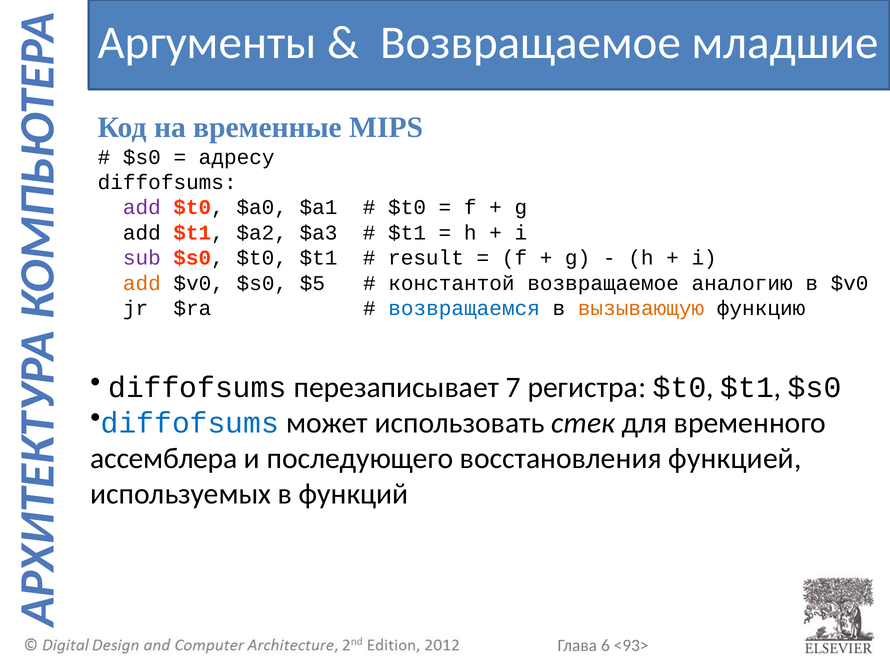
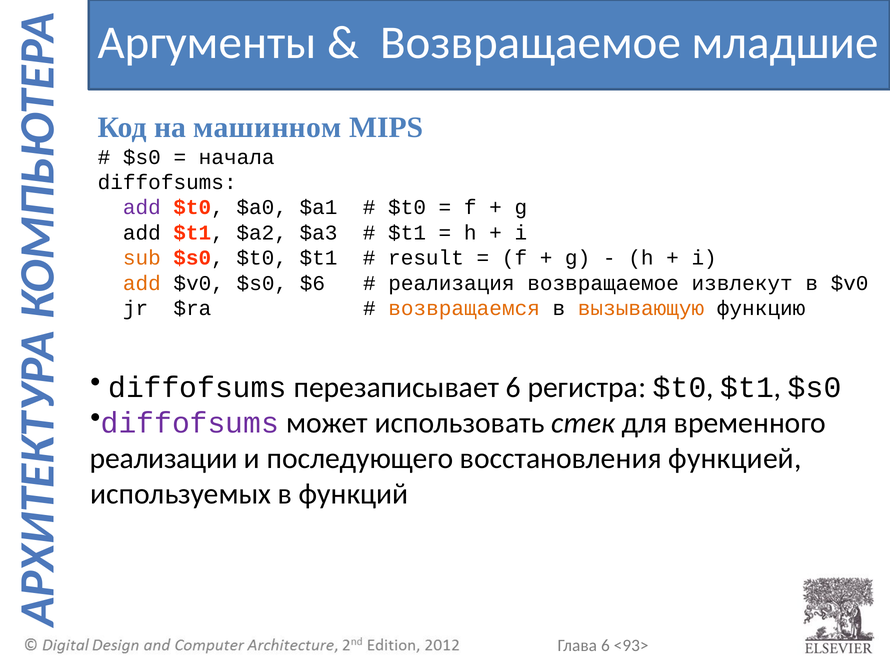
временные: временные -> машинном (267, 127)
адресу: адресу -> начала (237, 157)
sub colour: purple -> orange (142, 258)
$5: $5 -> $6 (312, 283)
константой: константой -> реализация (451, 283)
аналогию: аналогию -> извлекут (742, 283)
возвращаемся colour: blue -> orange (464, 309)
перезаписывает 7: 7 -> 6 (513, 388)
diffofsums colour: blue -> purple (190, 423)
ассемблера: ассемблера -> реализации (164, 459)
